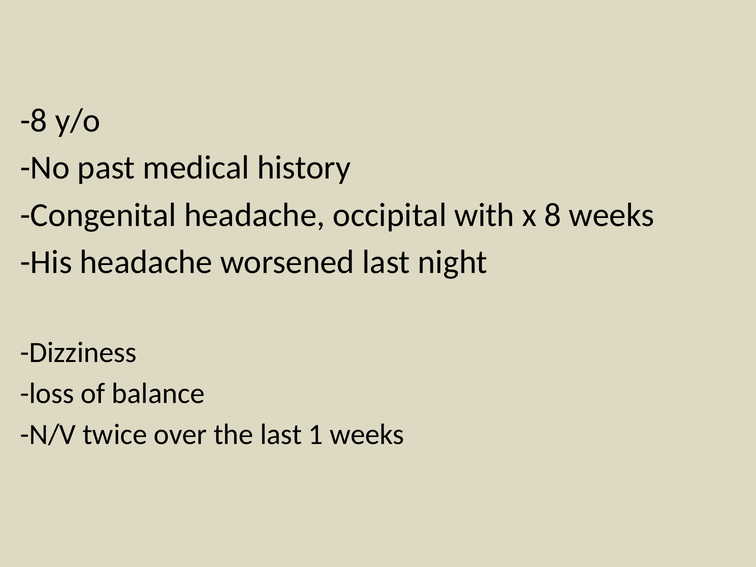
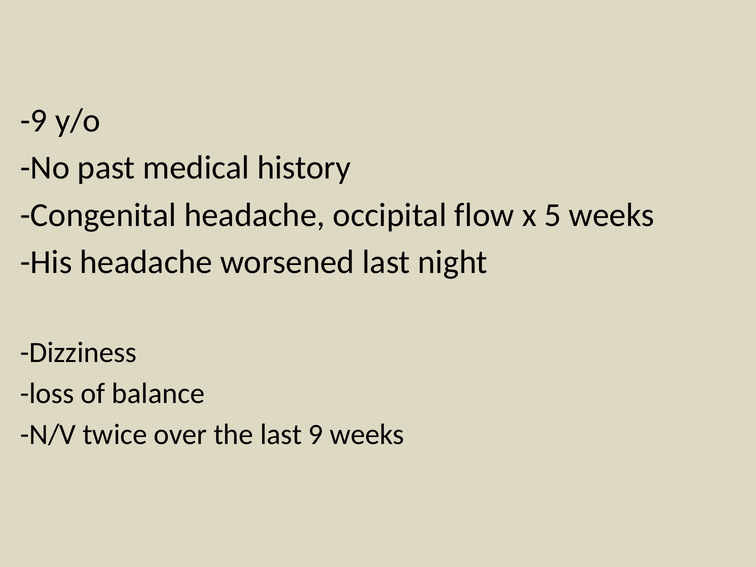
-8: -8 -> -9 (34, 121)
with: with -> flow (484, 215)
8: 8 -> 5 (553, 215)
1: 1 -> 9 (316, 435)
